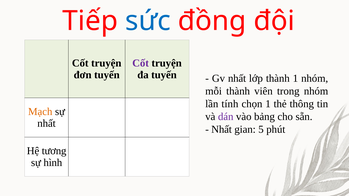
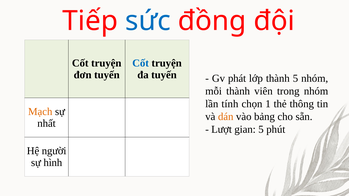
Cốt colour: purple -> blue (141, 63)
Gv nhất: nhất -> phát (237, 79)
thành 1: 1 -> 5 (295, 79)
dán colour: purple -> orange (226, 117)
Nhất: Nhất -> Lượt (222, 130)
tương: tương -> người (54, 151)
